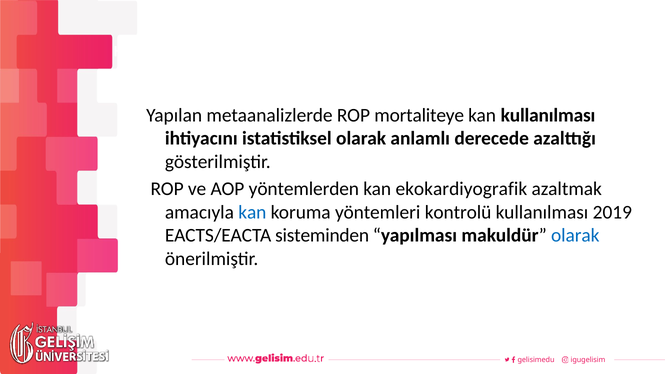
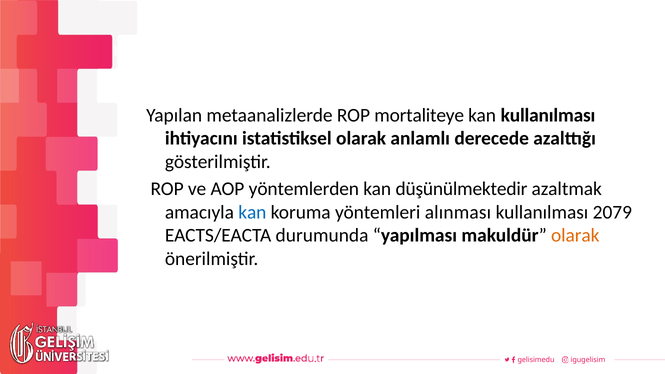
ekokardiyografik: ekokardiyografik -> düşünülmektedir (461, 189)
kontrolü: kontrolü -> alınması (458, 212)
2019: 2019 -> 2079 (612, 212)
sisteminden: sisteminden -> durumunda (322, 236)
olarak colour: blue -> orange (575, 236)
